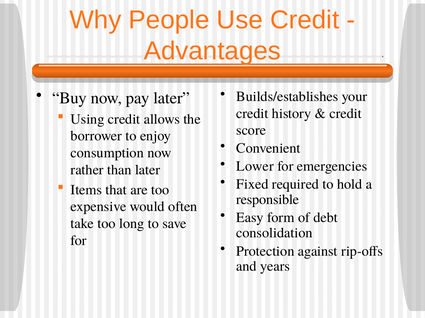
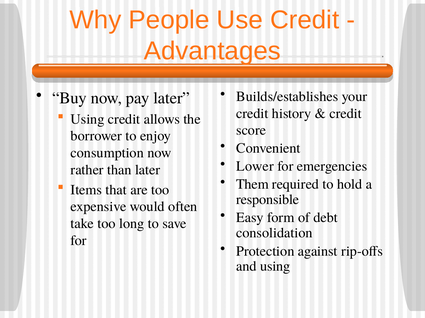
Fixed: Fixed -> Them (252, 185)
and years: years -> using (275, 267)
